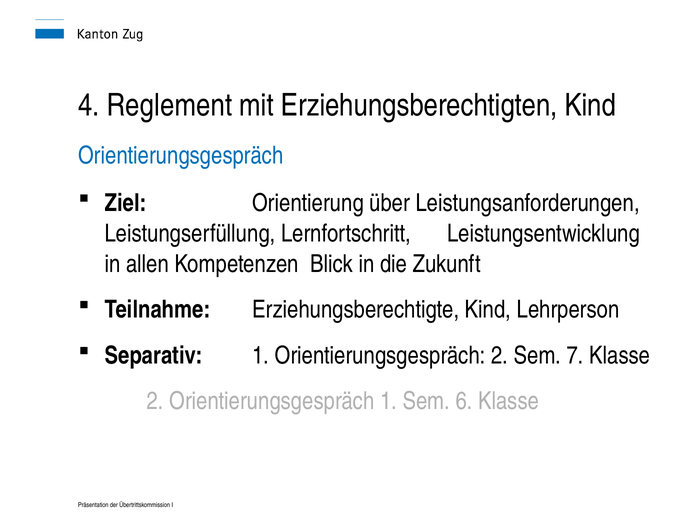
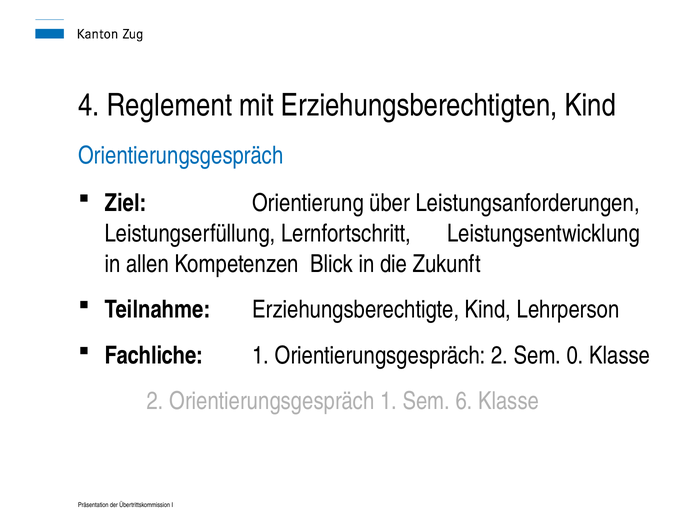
Separativ: Separativ -> Fachliche (154, 355)
7: 7 -> 0 (575, 355)
